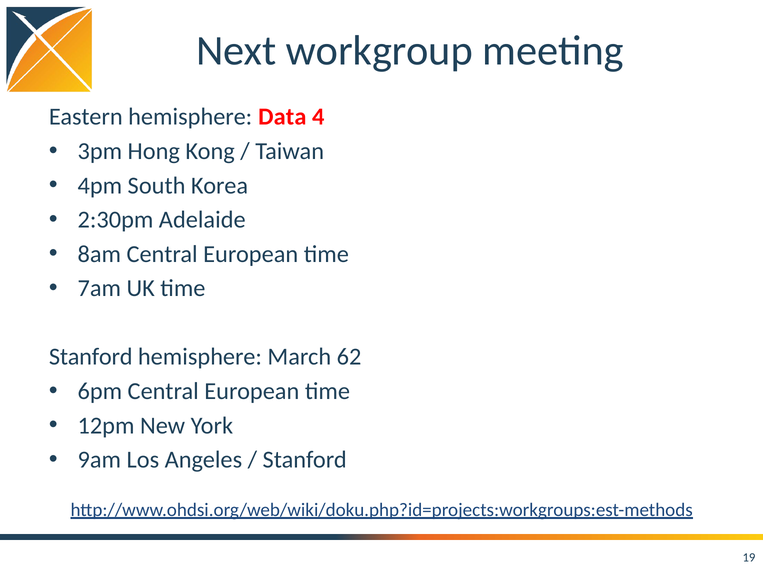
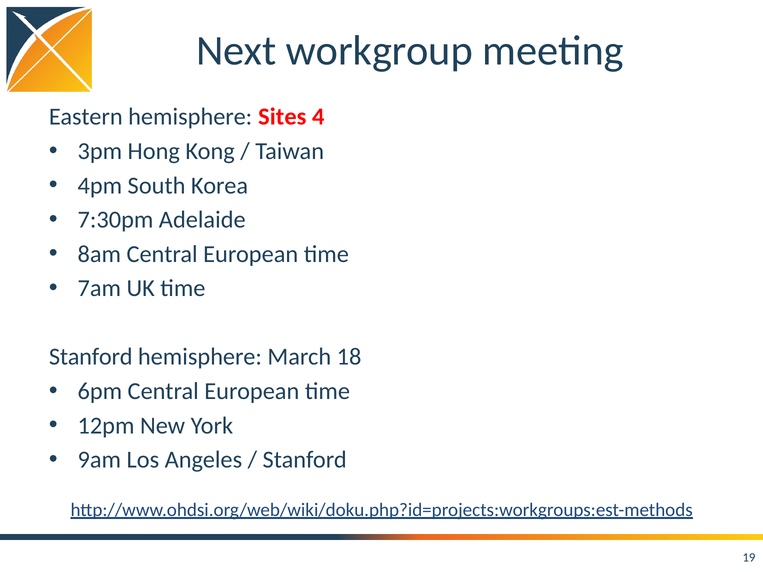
Data: Data -> Sites (282, 117)
2:30pm: 2:30pm -> 7:30pm (115, 220)
62: 62 -> 18 (349, 357)
